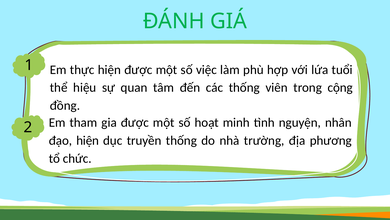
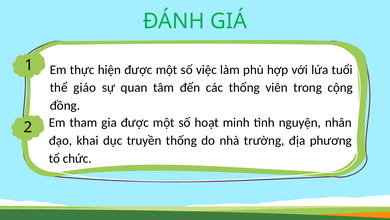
hiệu: hiệu -> giáo (85, 87)
đạo hiện: hiện -> khai (88, 140)
